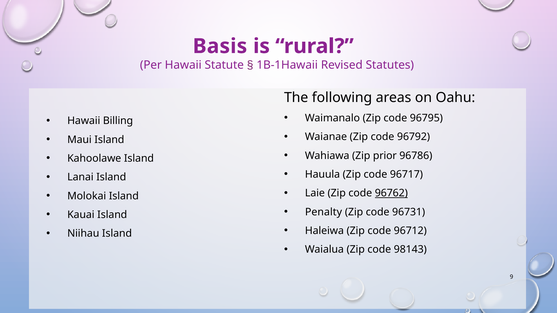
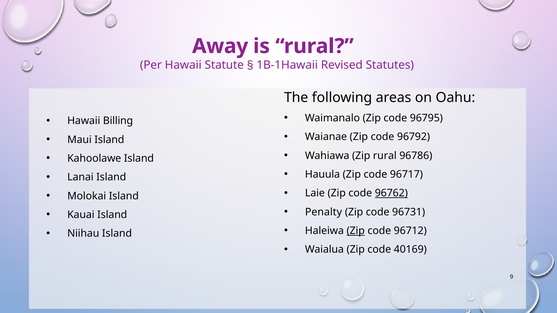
Basis: Basis -> Away (220, 46)
Zip prior: prior -> rural (385, 156)
Zip underline: none -> present (356, 231)
98143: 98143 -> 40169 (410, 250)
